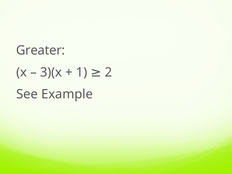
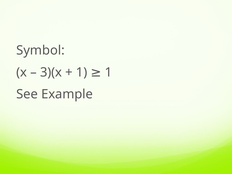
Greater: Greater -> Symbol (40, 50)
1 2: 2 -> 1 (108, 72)
